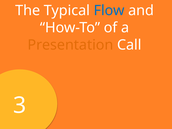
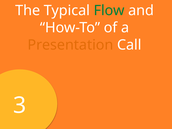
Flow colour: blue -> green (109, 10)
